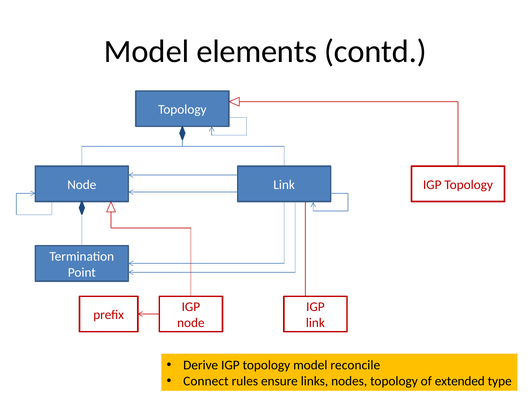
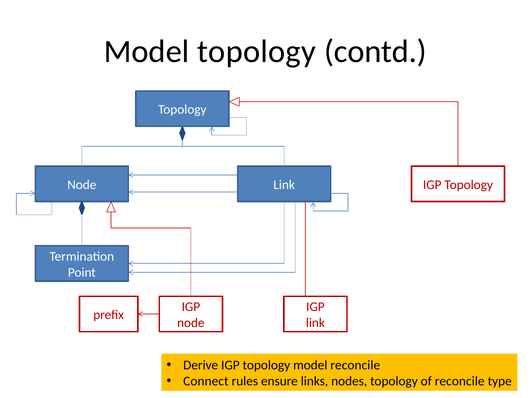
Model elements: elements -> topology (257, 51)
of extended: extended -> reconcile (460, 381)
